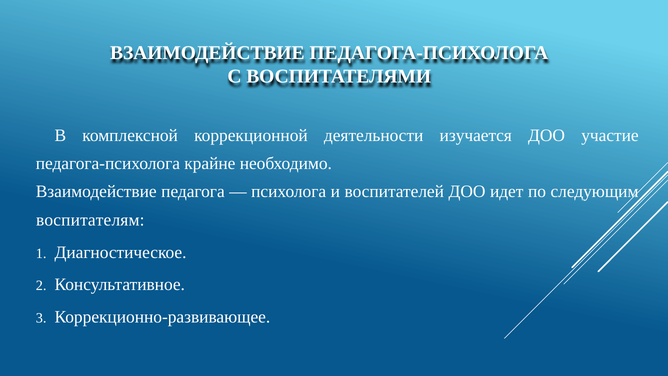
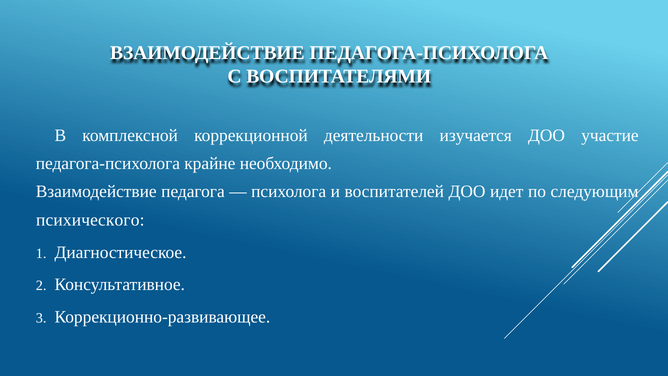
воспитателям: воспитателям -> психического (90, 220)
